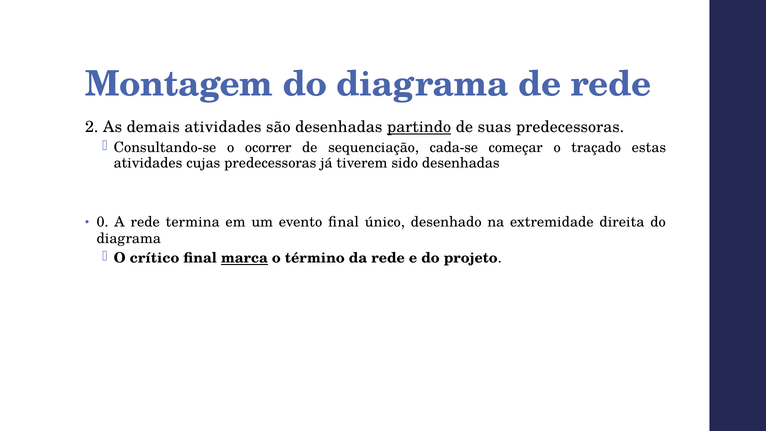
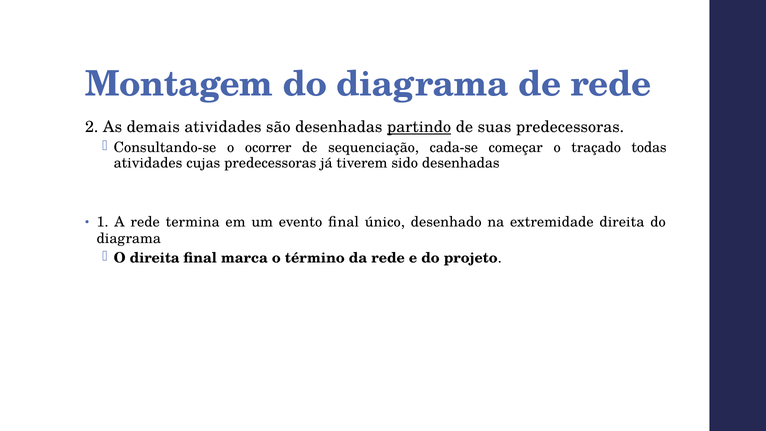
estas: estas -> todas (649, 148)
0: 0 -> 1 (103, 222)
O crítico: crítico -> direita (155, 258)
marca underline: present -> none (244, 258)
